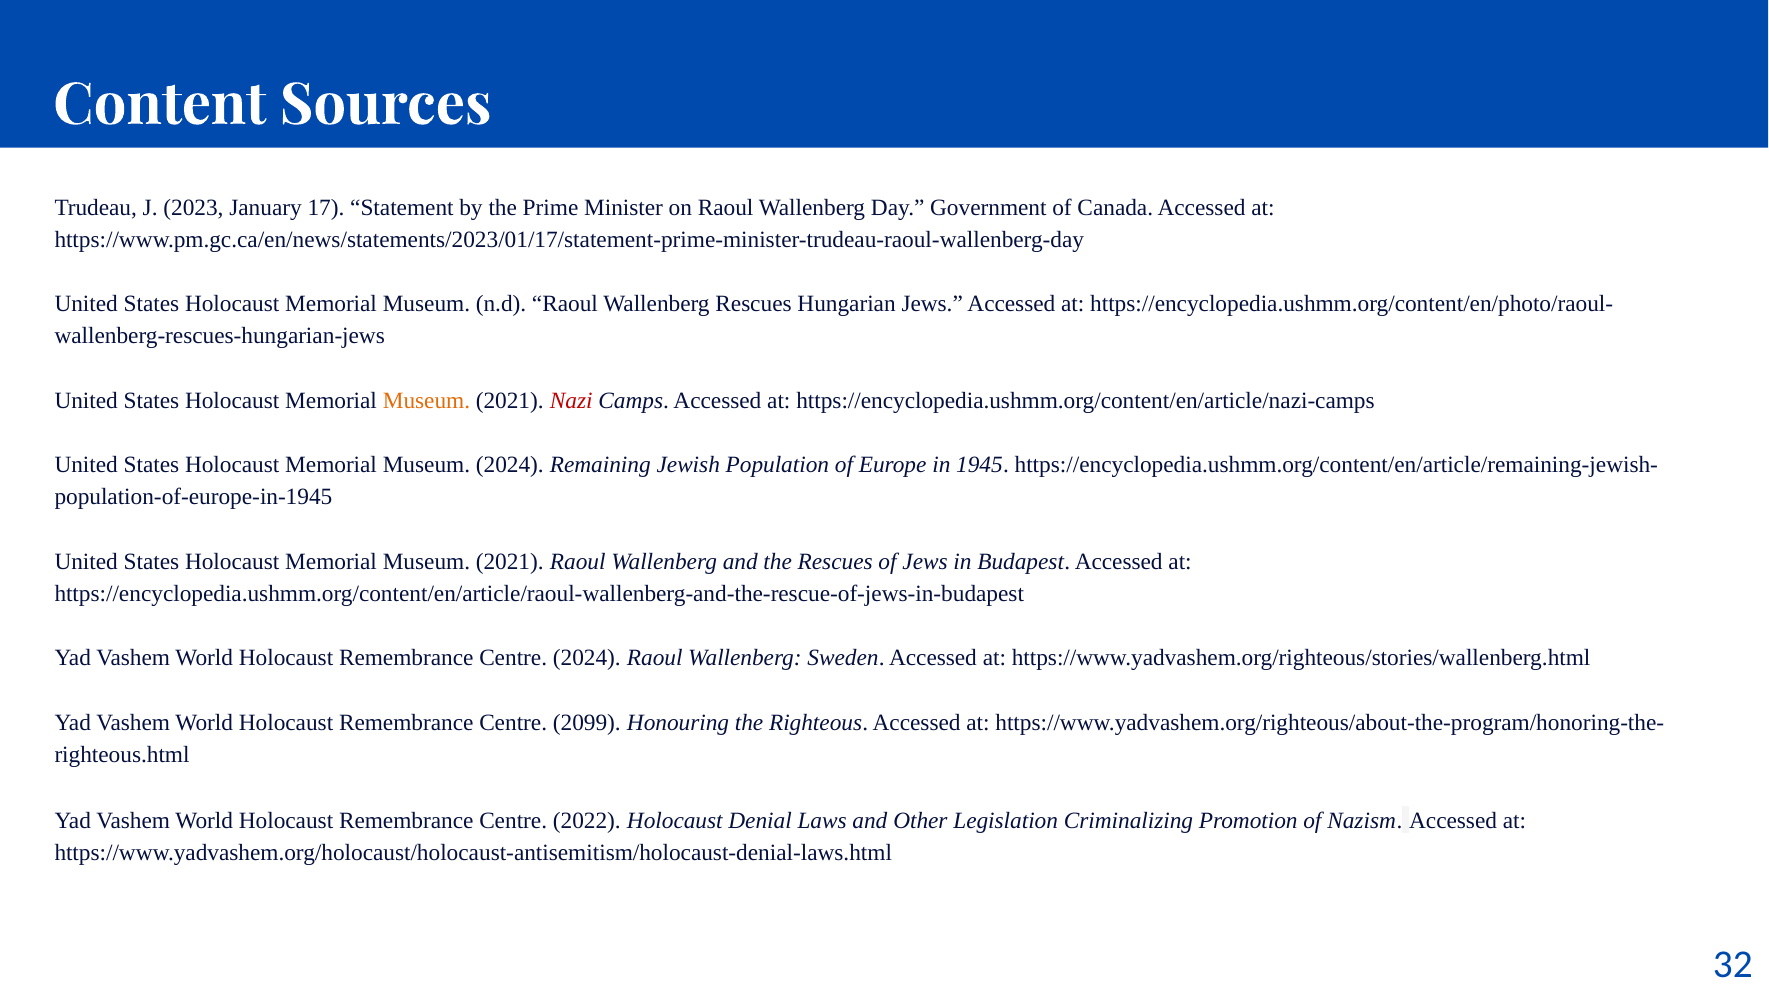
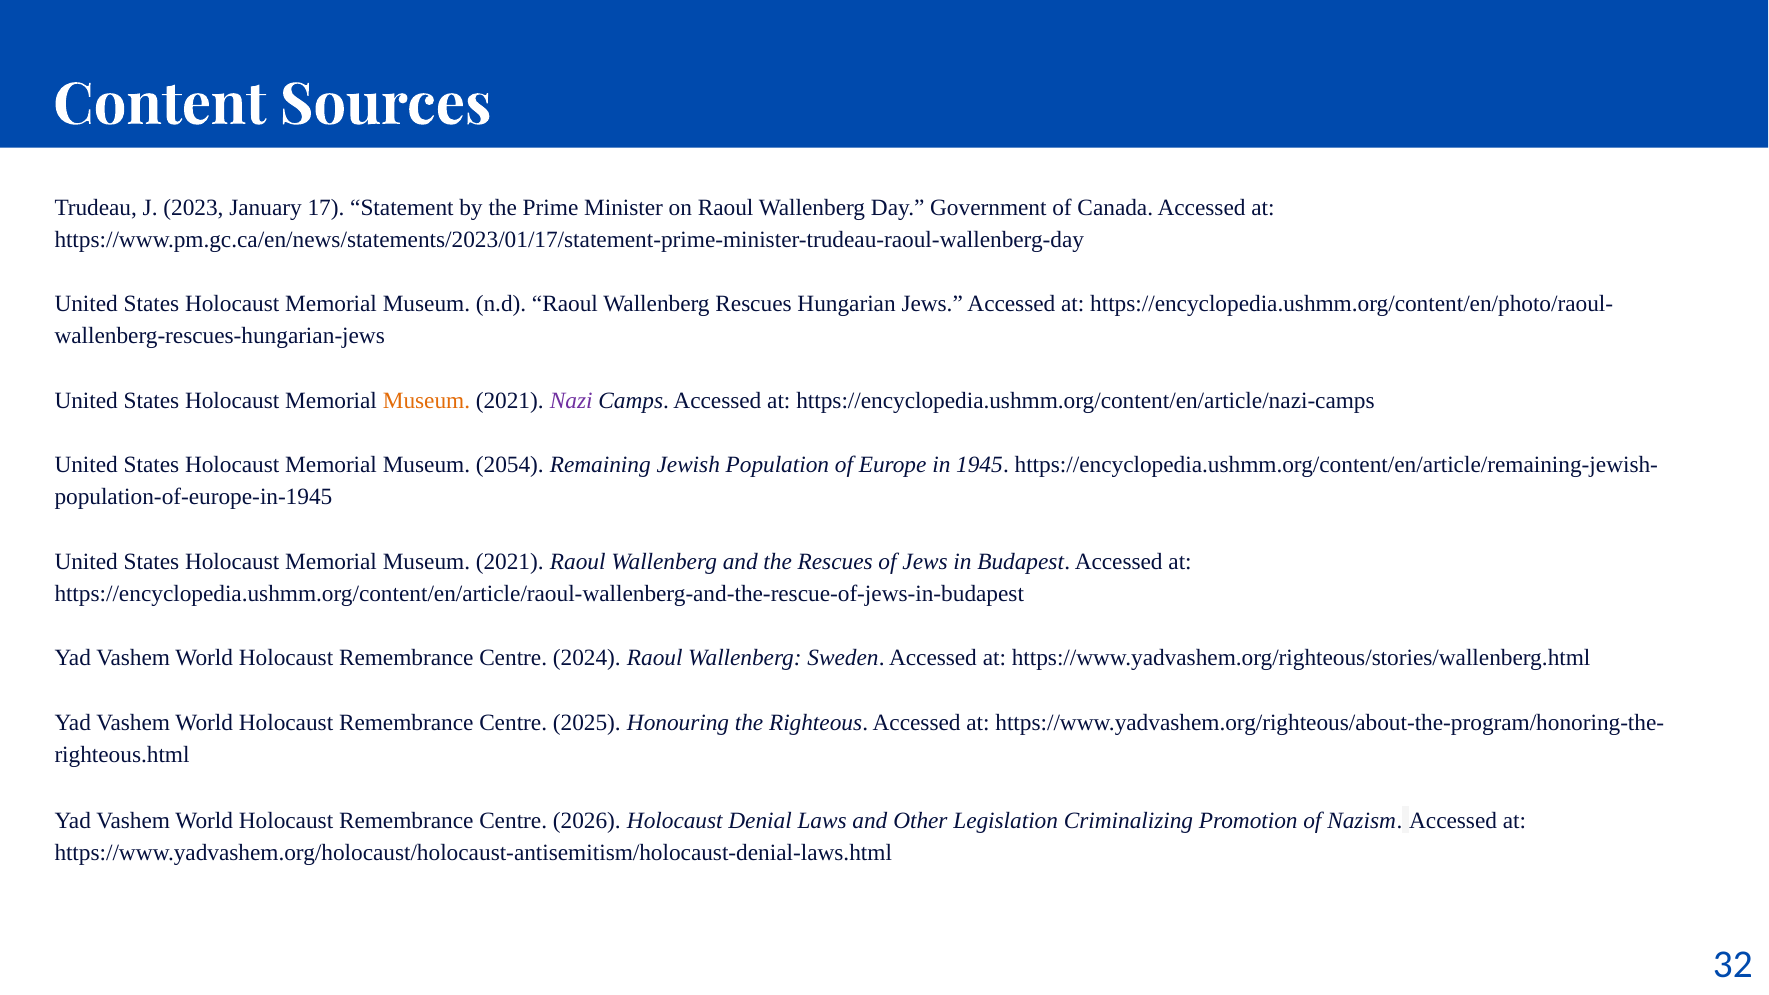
Nazi colour: red -> purple (571, 401)
Museum 2024: 2024 -> 2054 (510, 465)
2099: 2099 -> 2025 (587, 722)
2022: 2022 -> 2026 (587, 820)
